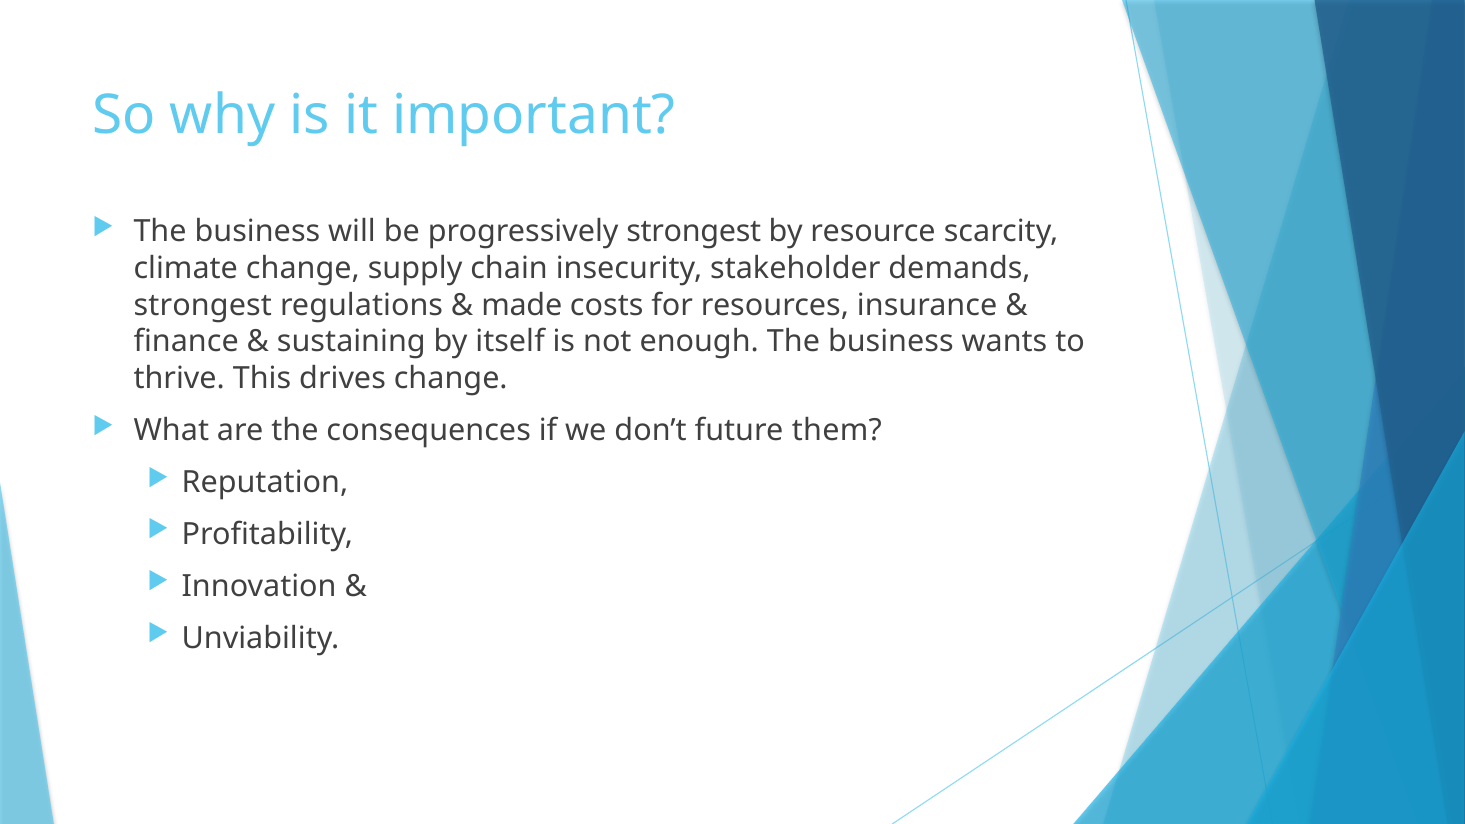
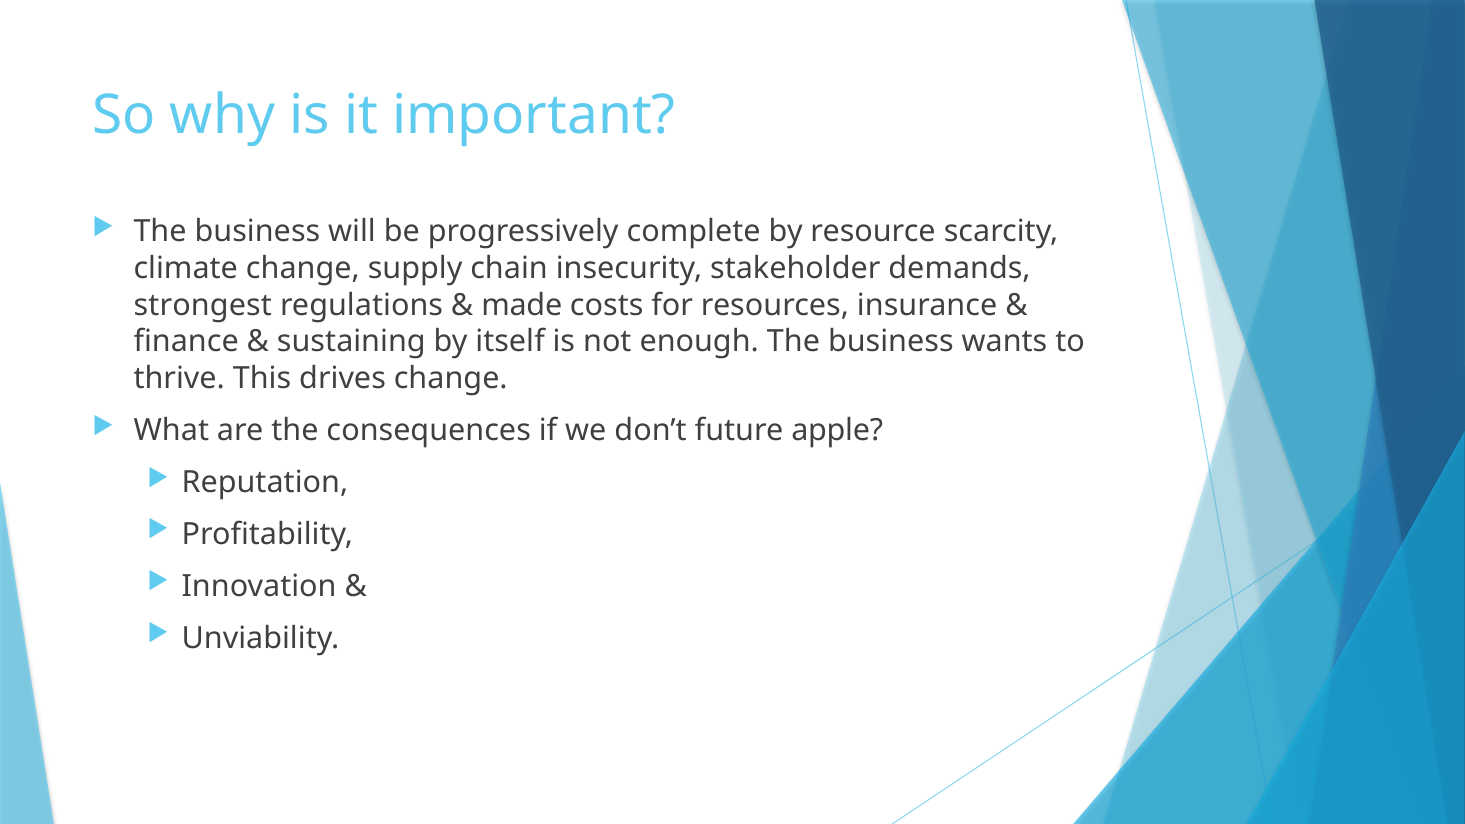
progressively strongest: strongest -> complete (694, 232)
them: them -> apple (837, 430)
